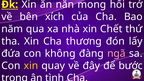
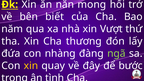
xích: xích -> biết (55, 17)
Chết: Chết -> Vượt (111, 29)
không: không -> nhàng (60, 53)
ngã colour: pink -> light green (116, 53)
